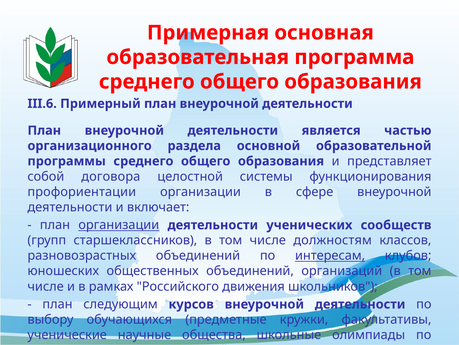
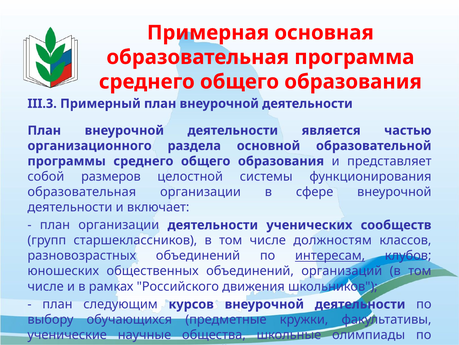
III.6: III.6 -> III.3 (42, 103)
договора: договора -> размеров (111, 176)
профориентации: профориентации -> образовательная (82, 191)
организации underline: present -> none (119, 225)
